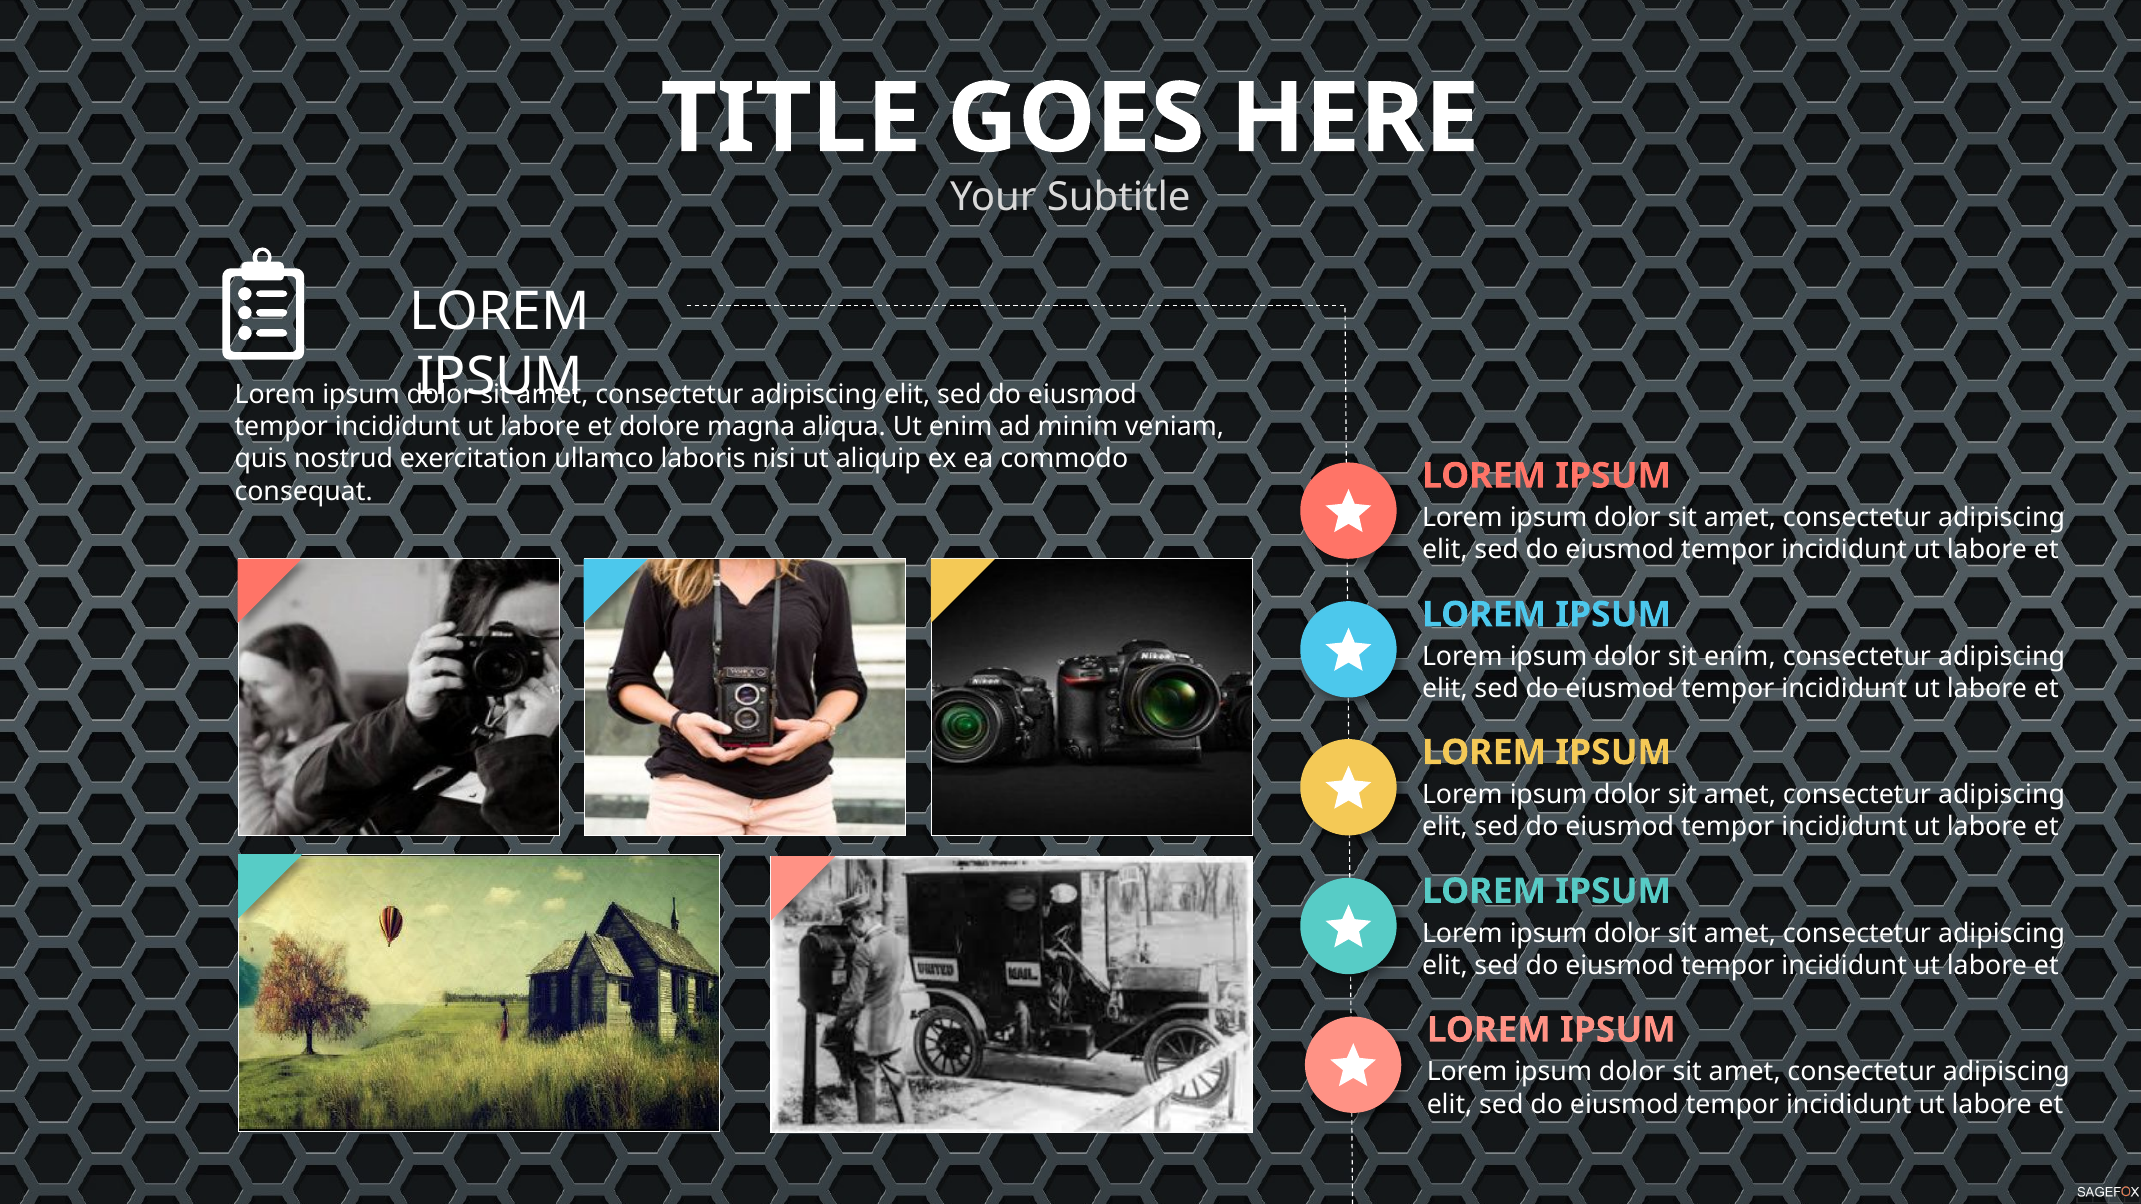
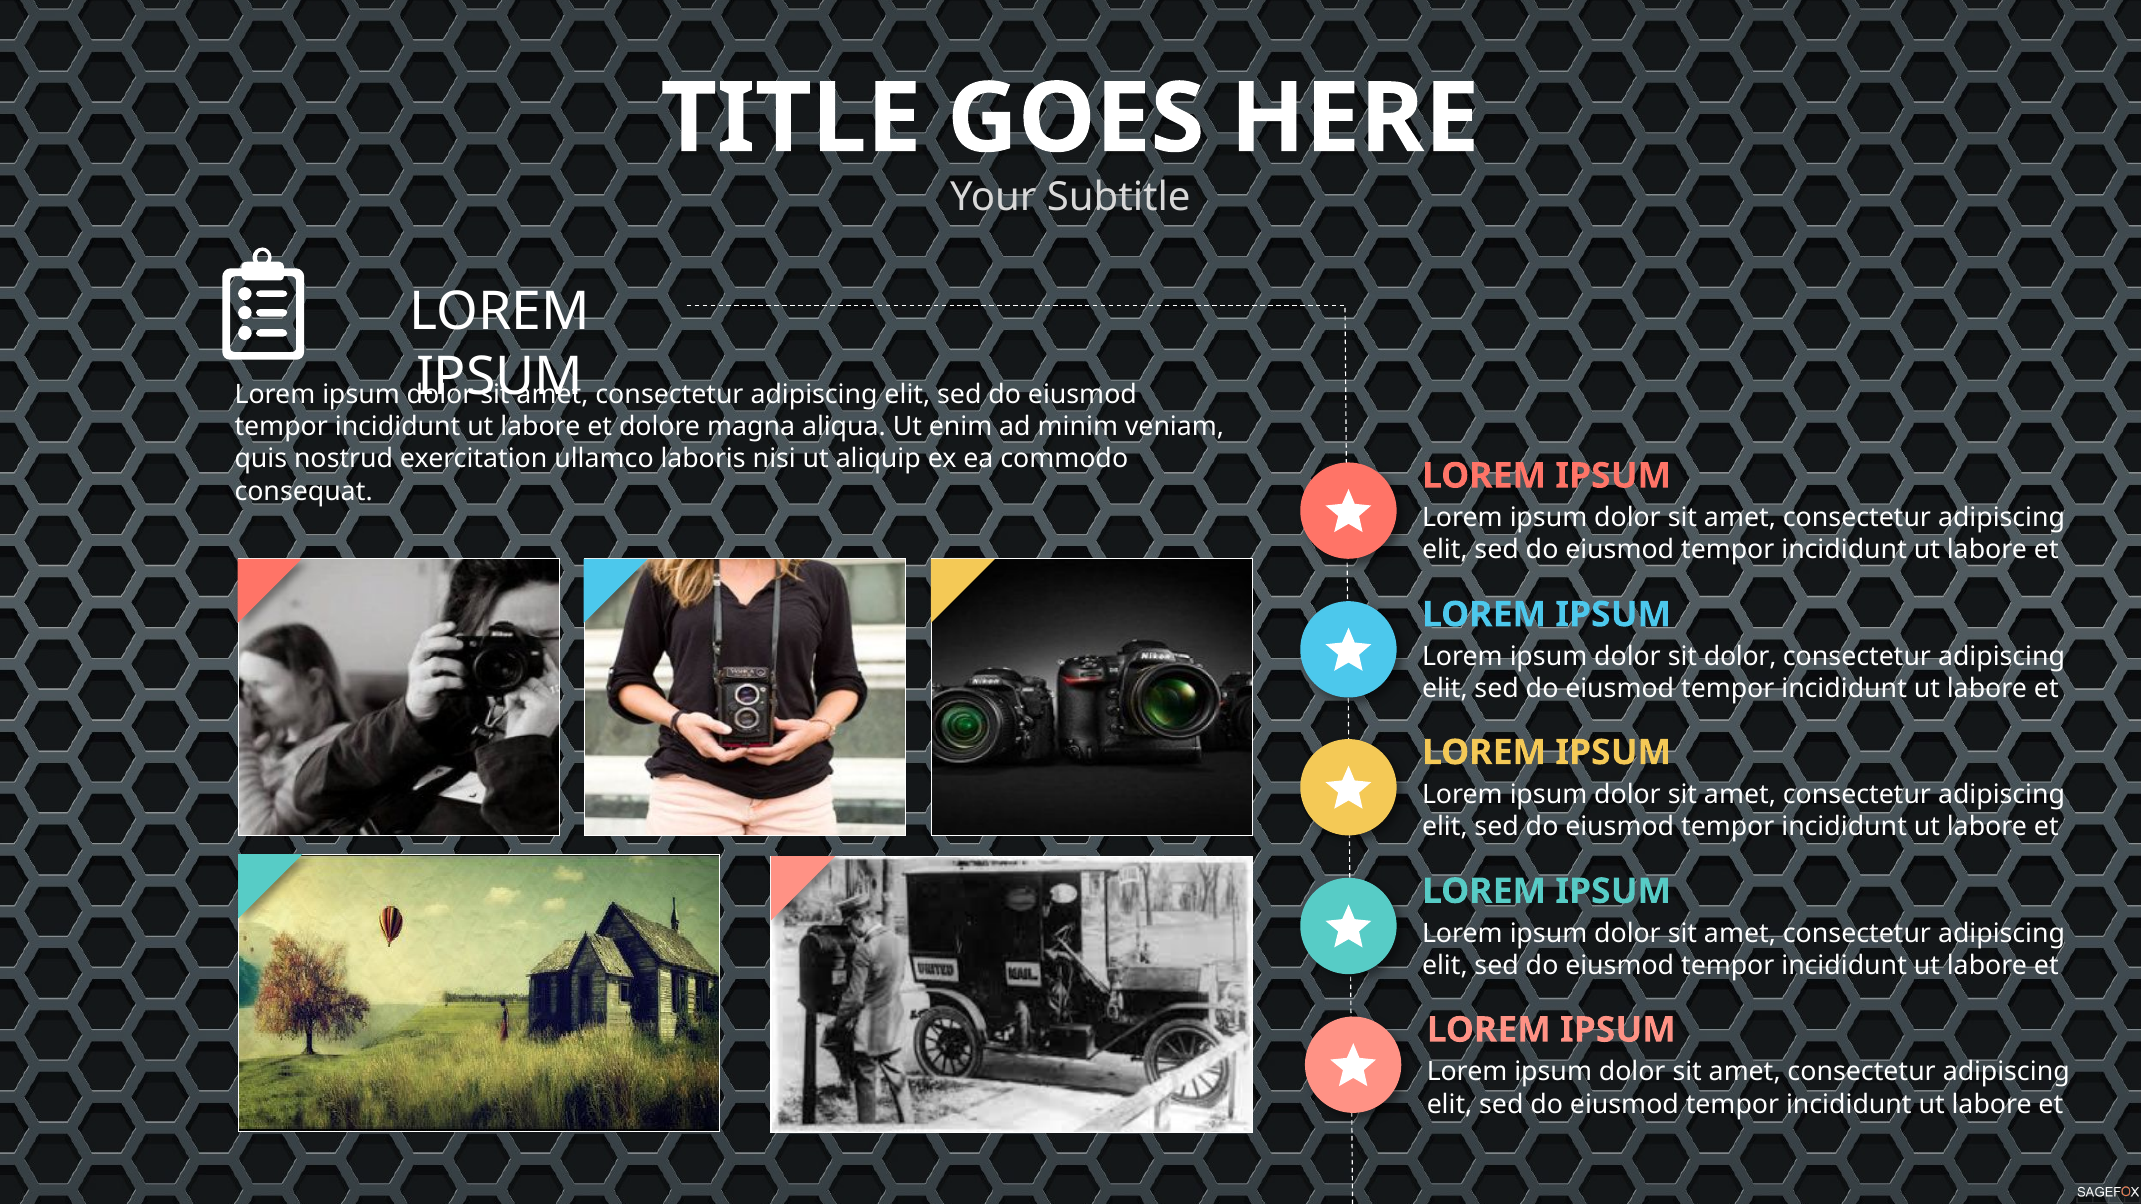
sit enim: enim -> dolor (1740, 657)
